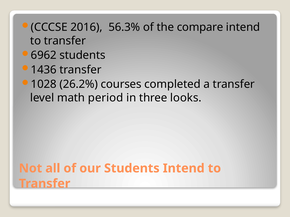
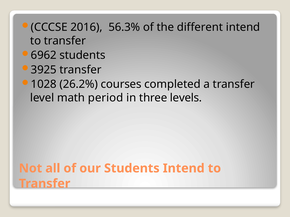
compare: compare -> different (200, 27)
1436: 1436 -> 3925 (44, 70)
looks: looks -> levels (186, 98)
